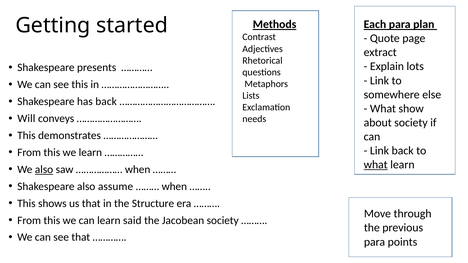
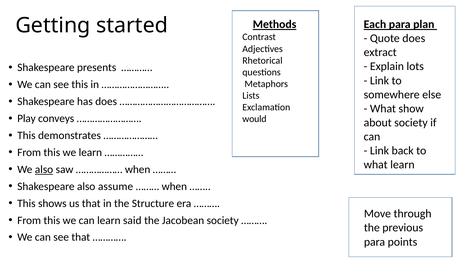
Quote page: page -> does (414, 38)
has back: back -> does (106, 102)
Will: Will -> Play (26, 119)
needs: needs -> would (254, 119)
what underline: present -> none (376, 165)
